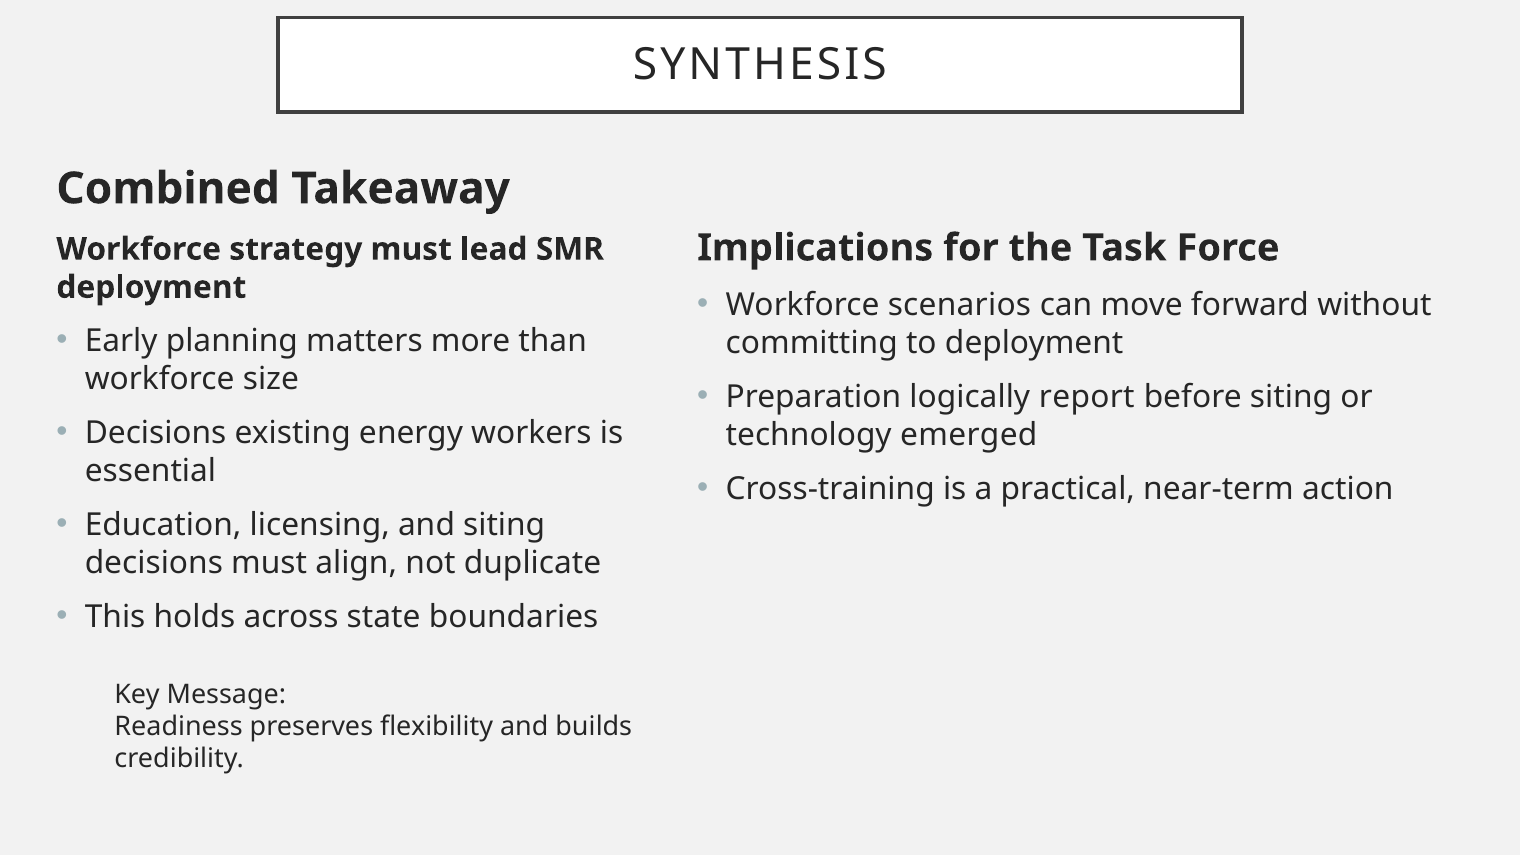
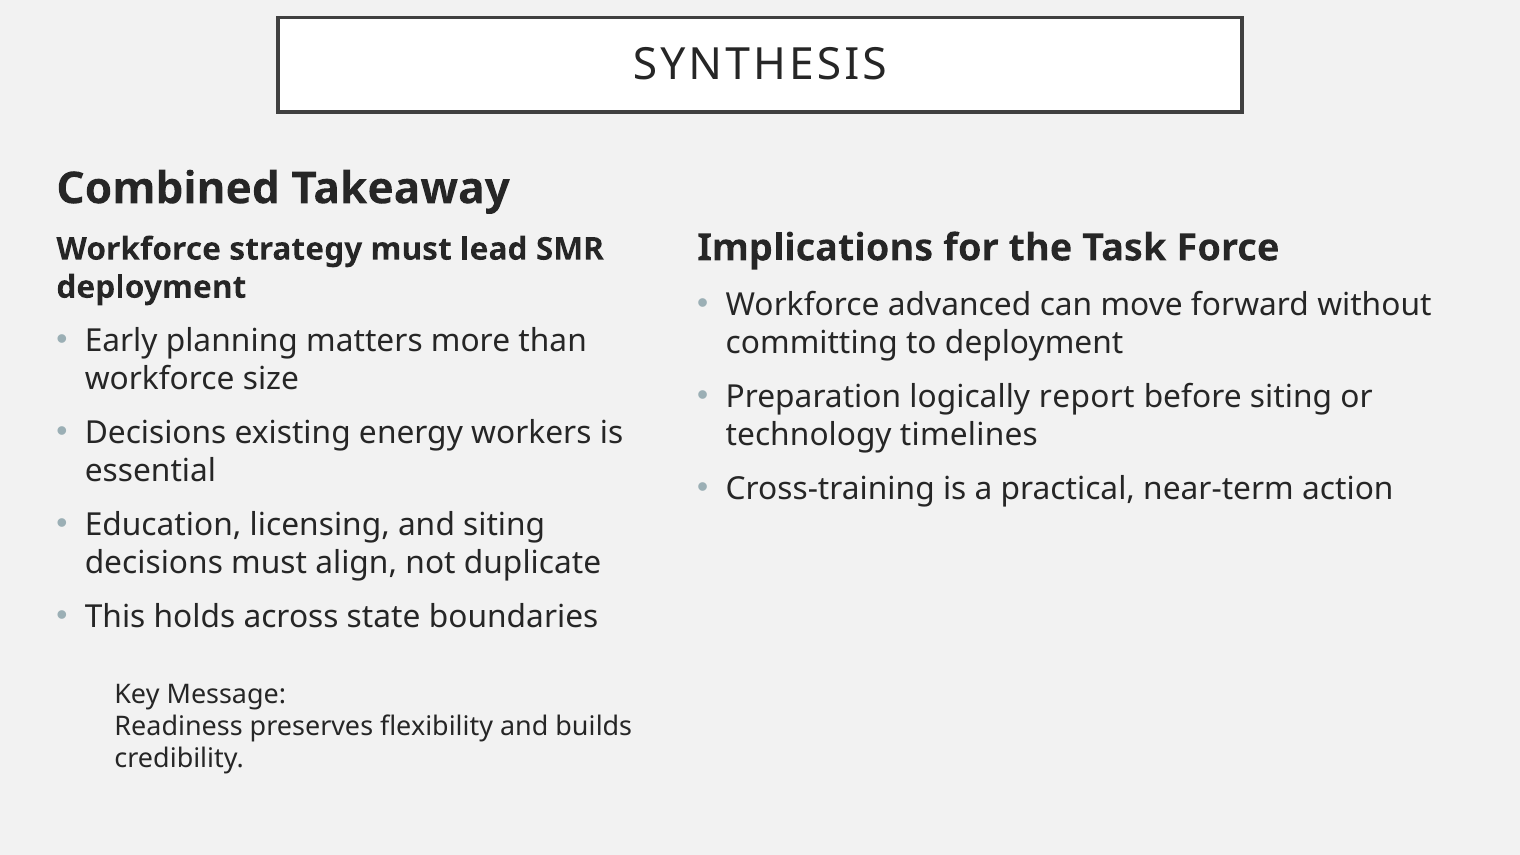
scenarios: scenarios -> advanced (960, 305)
emerged: emerged -> timelines (969, 435)
